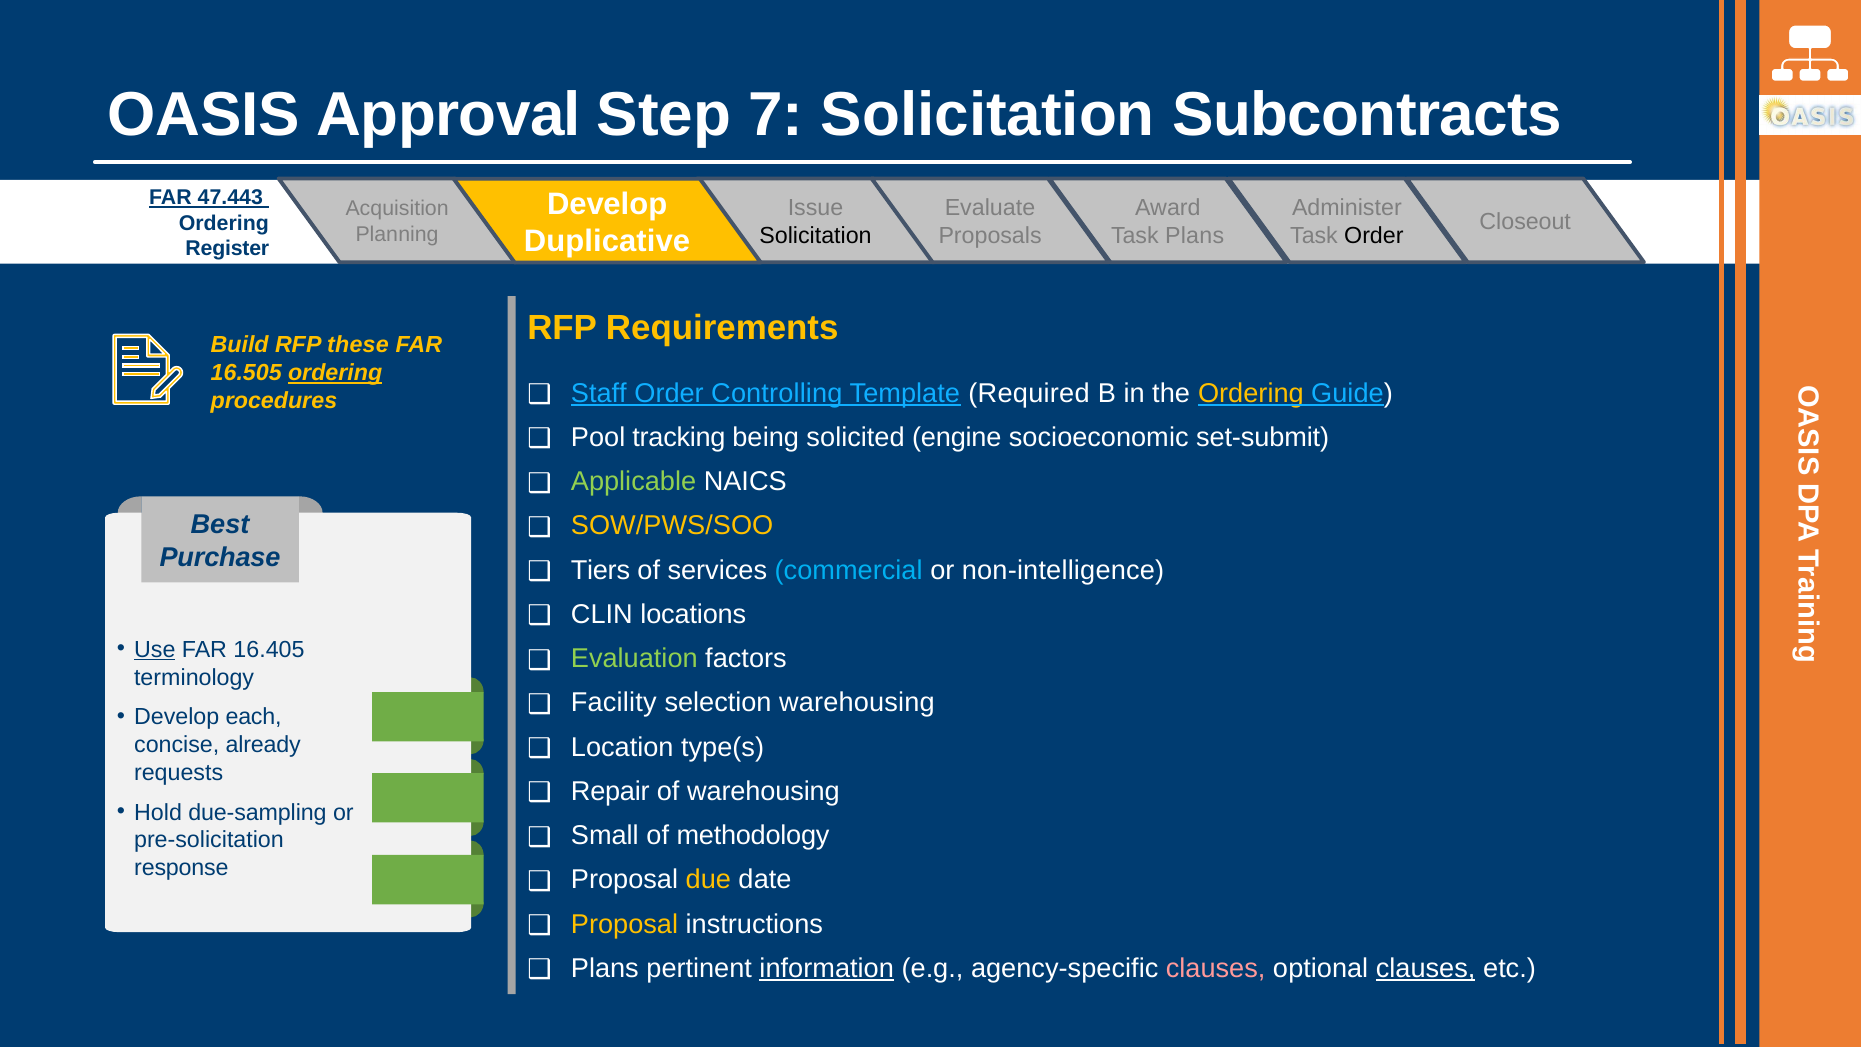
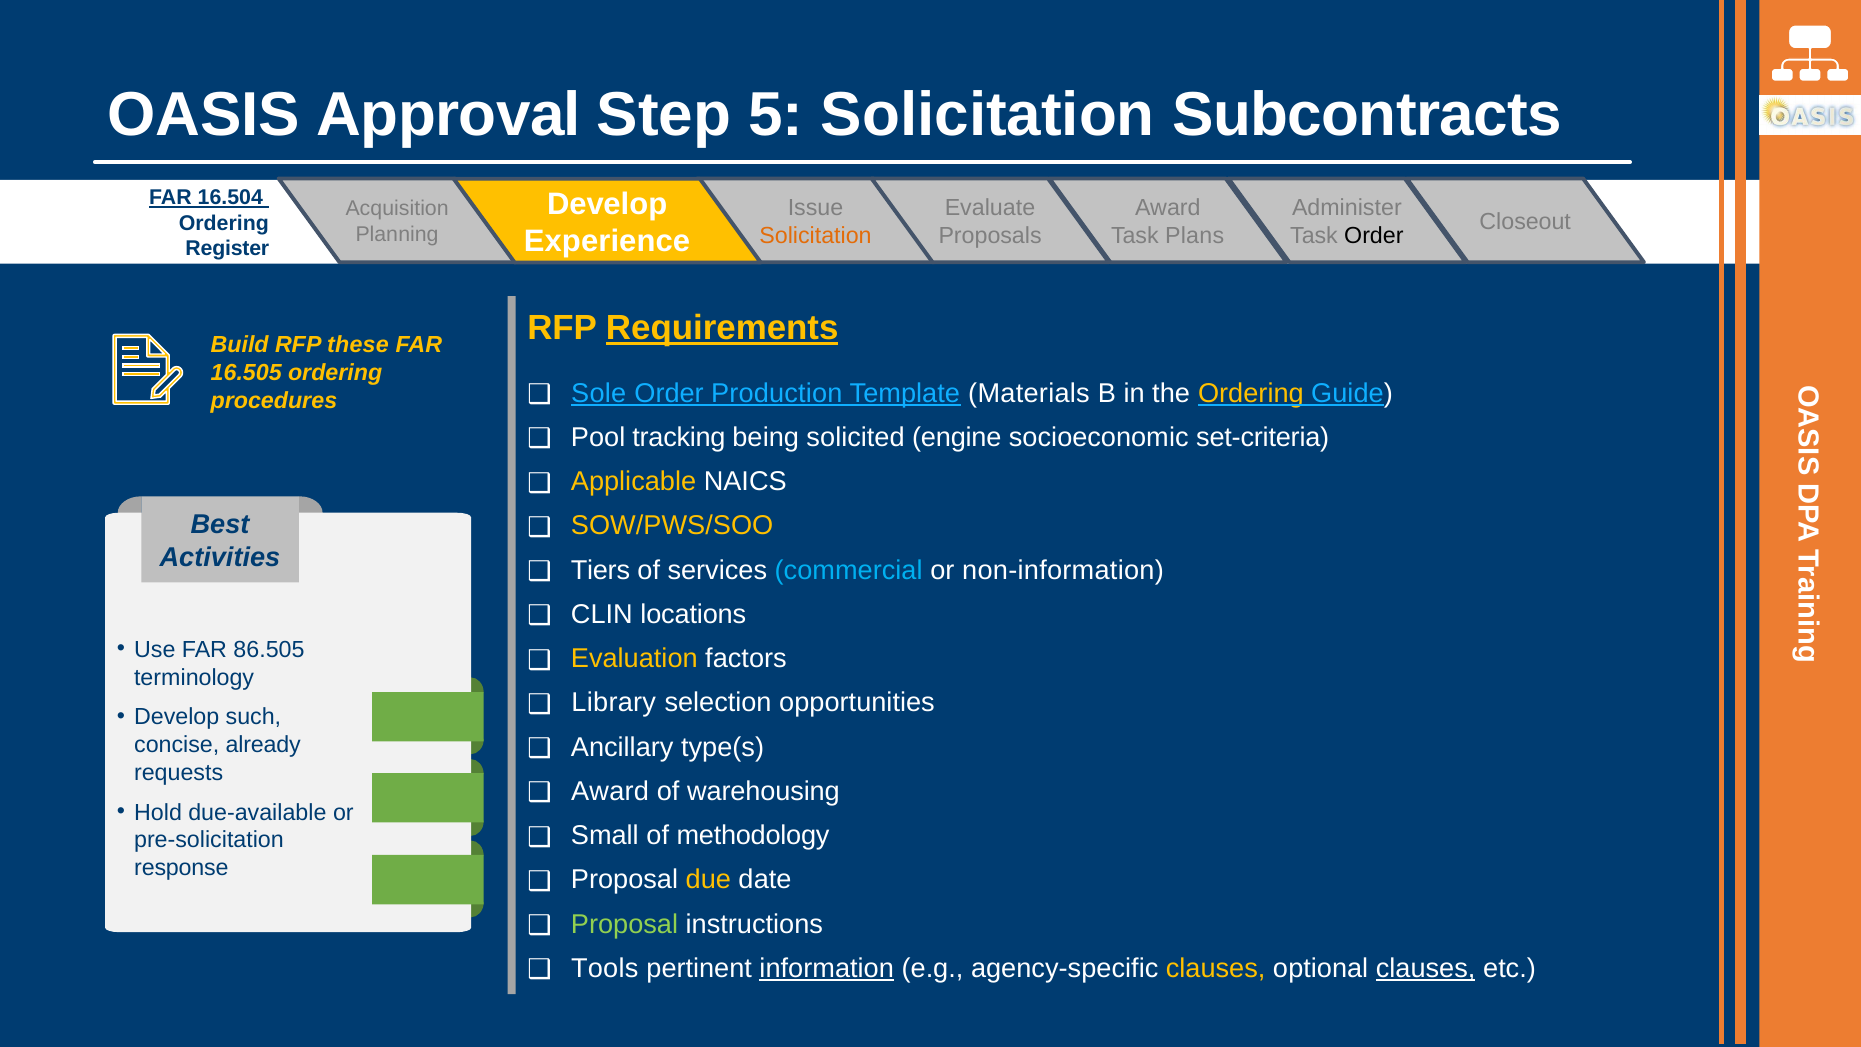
7: 7 -> 5 (776, 115)
47.443: 47.443 -> 16.504 (230, 198)
Solicitation colour: black -> orange (816, 236)
Duplicative: Duplicative -> Experience (607, 241)
Requirements underline: none -> present (722, 328)
ordering underline: present -> none (335, 373)
Staff: Staff -> Sole (599, 393)
Controlling: Controlling -> Production (777, 393)
Required: Required -> Materials (1029, 393)
set-submit: set-submit -> set-criteria (1263, 437)
Applicable colour: light green -> yellow (634, 482)
Purchase: Purchase -> Activities (220, 557)
non-intelligence: non-intelligence -> non-information (1063, 570)
Use underline: present -> none (155, 649)
16.405: 16.405 -> 86.505 (269, 649)
Evaluation colour: light green -> yellow (634, 658)
Facility: Facility -> Library (614, 703)
selection warehousing: warehousing -> opportunities (857, 703)
each: each -> such (253, 717)
Location: Location -> Ancillary (622, 747)
Repair: Repair -> Award (610, 791)
due-sampling: due-sampling -> due-available (257, 812)
Proposal colour: yellow -> light green (624, 924)
Plans: Plans -> Tools (605, 968)
clauses colour: pink -> yellow (1216, 968)
